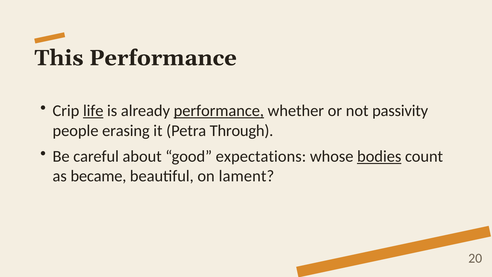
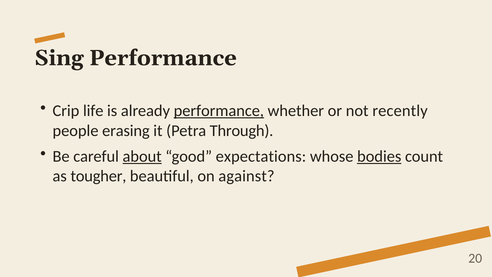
This: This -> Sing (59, 58)
life underline: present -> none (93, 111)
passivity: passivity -> recently (400, 111)
about underline: none -> present (142, 156)
became: became -> tougher (98, 176)
lament: lament -> against (246, 176)
